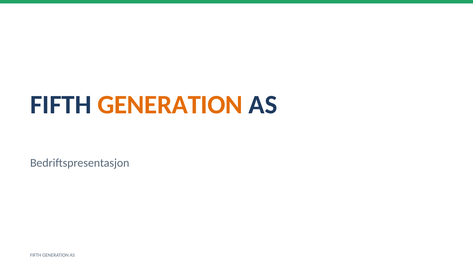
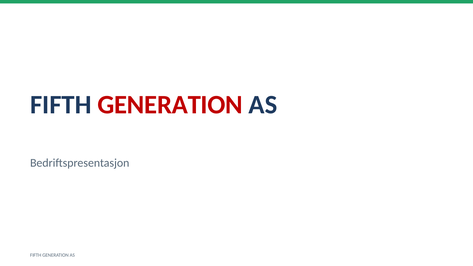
GENERATION colour: orange -> red (170, 105)
